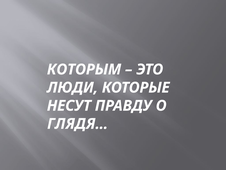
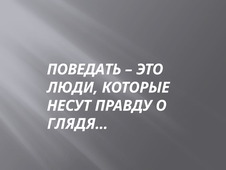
КОТОРЫМ: КОТОРЫМ -> ПОВЕДАТЬ (84, 69)
